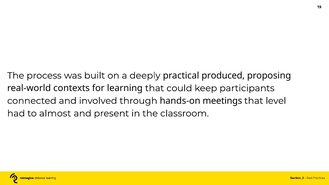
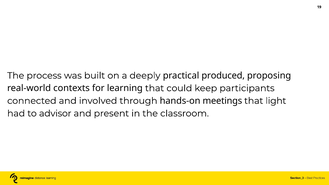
level: level -> light (276, 101)
almost: almost -> advisor (55, 113)
